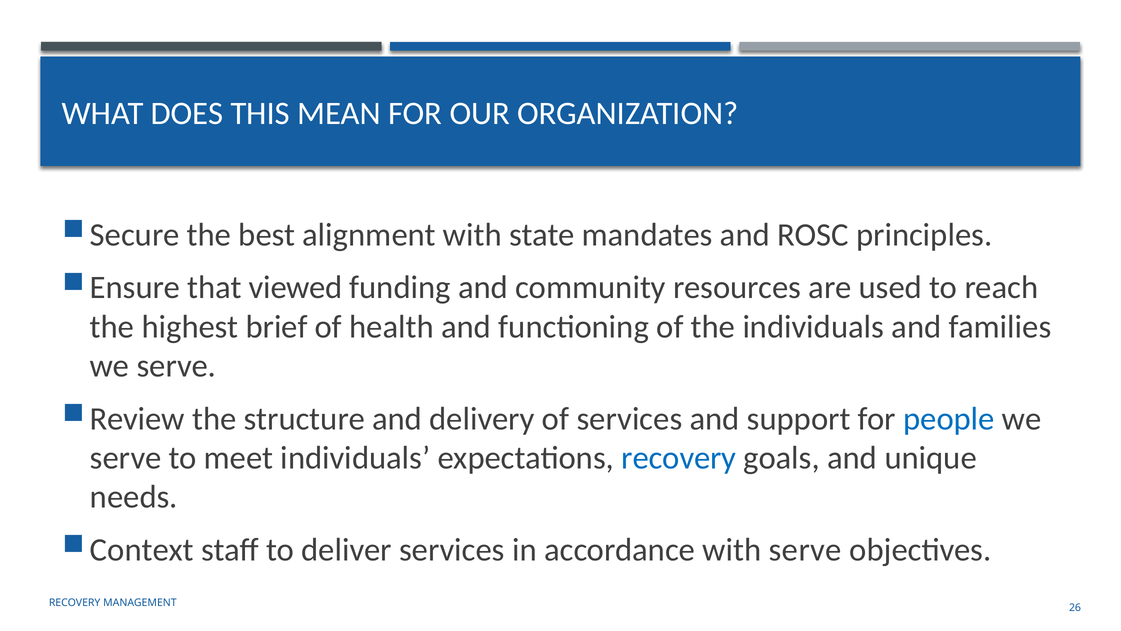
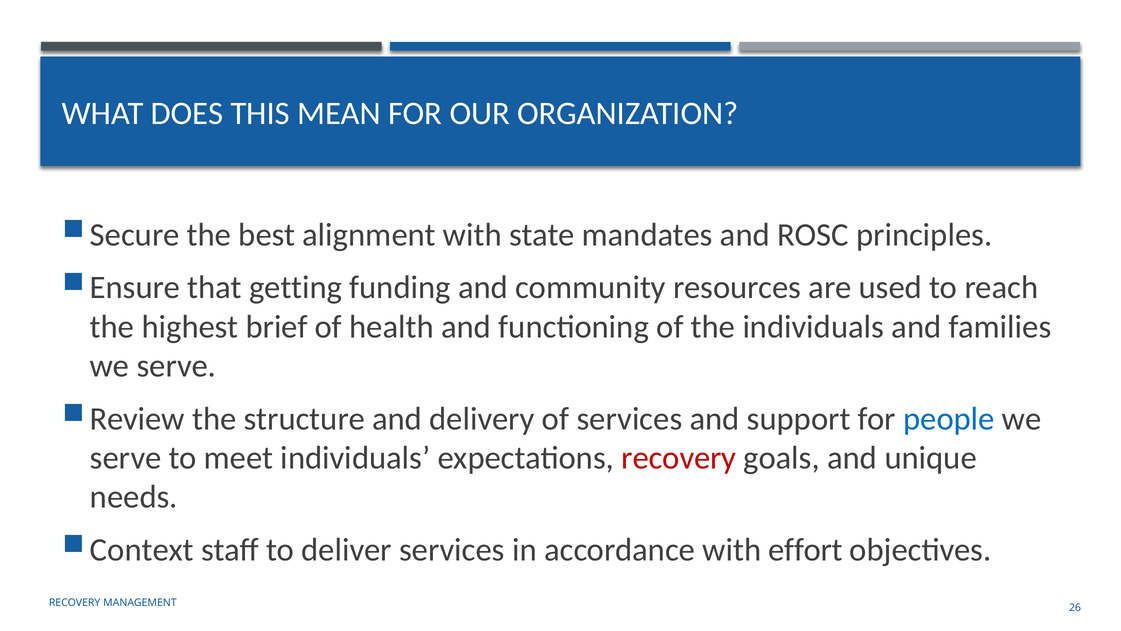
viewed: viewed -> getting (296, 287)
recovery colour: blue -> red (679, 458)
with serve: serve -> effort (806, 550)
